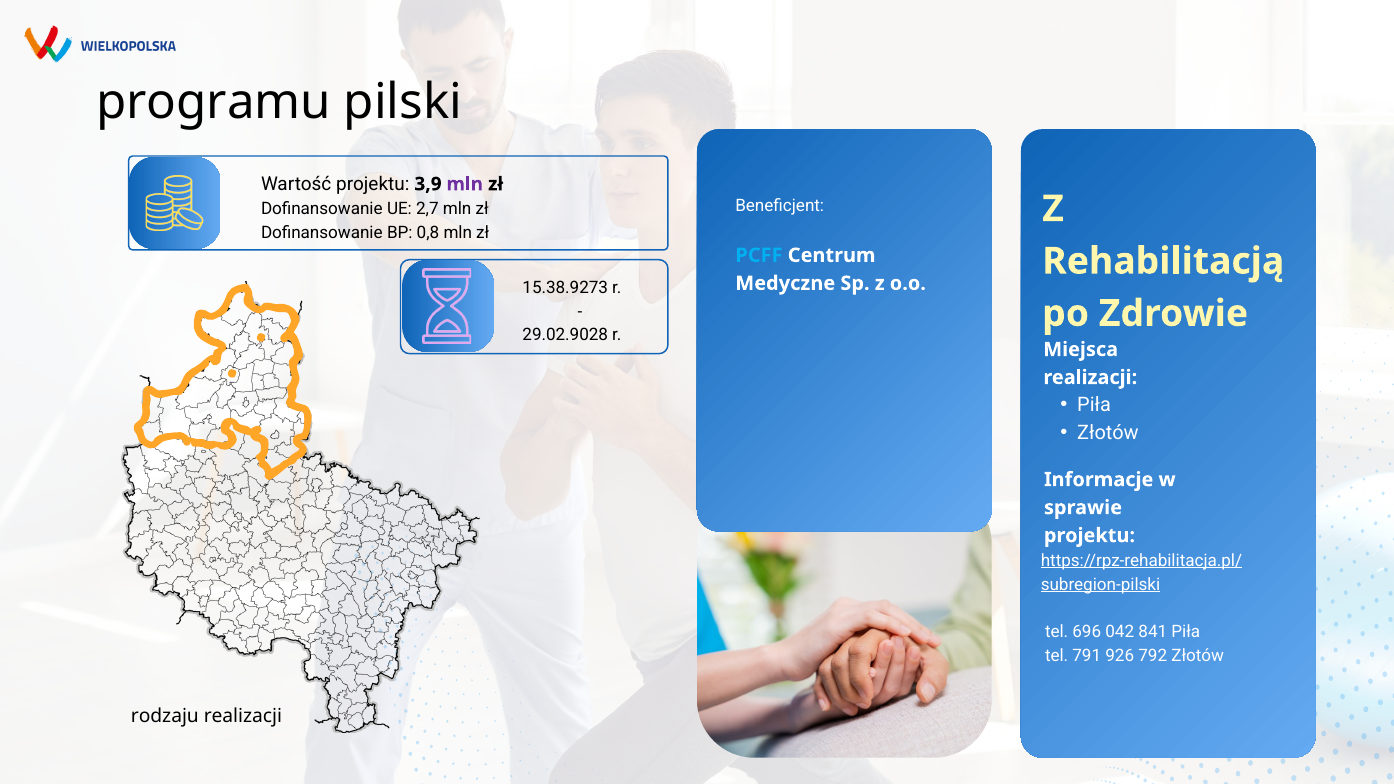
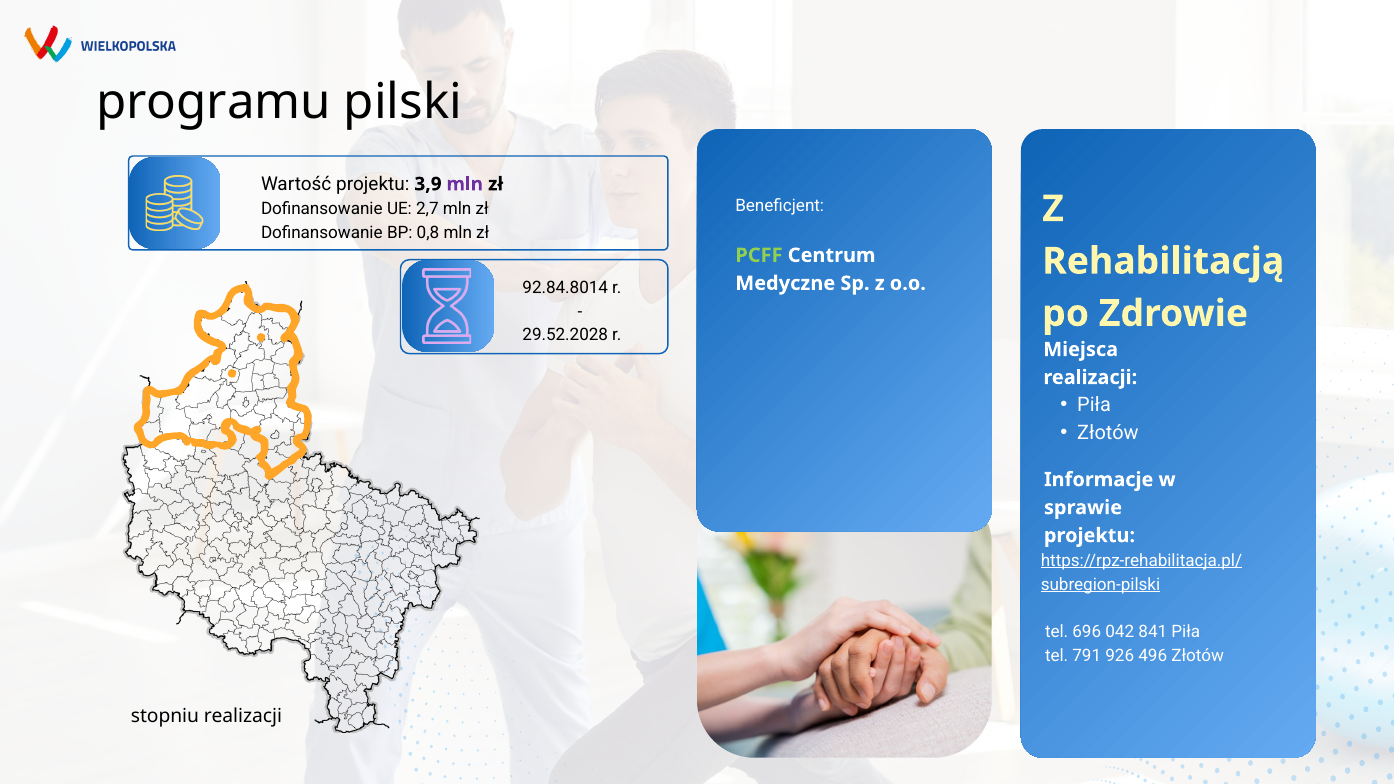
PCFF colour: light blue -> light green (759, 255)
15.38.9273: 15.38.9273 -> 92.84.8014 (565, 288)
29.02.9028: 29.02.9028 -> 29.52.2028 (565, 335)
792: 792 -> 496 (1153, 656)
rodzaju: rodzaju -> stopniu (165, 716)
